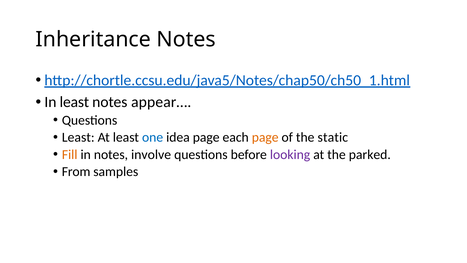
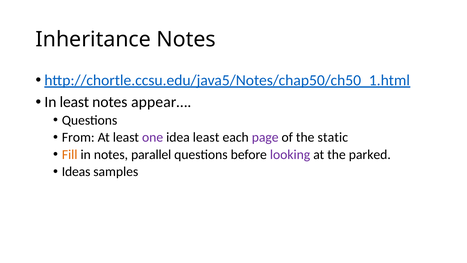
Least: Least -> From (78, 137)
one colour: blue -> purple (153, 137)
idea page: page -> least (206, 137)
page colour: orange -> purple (265, 137)
involve: involve -> parallel (151, 154)
From: From -> Ideas (76, 172)
